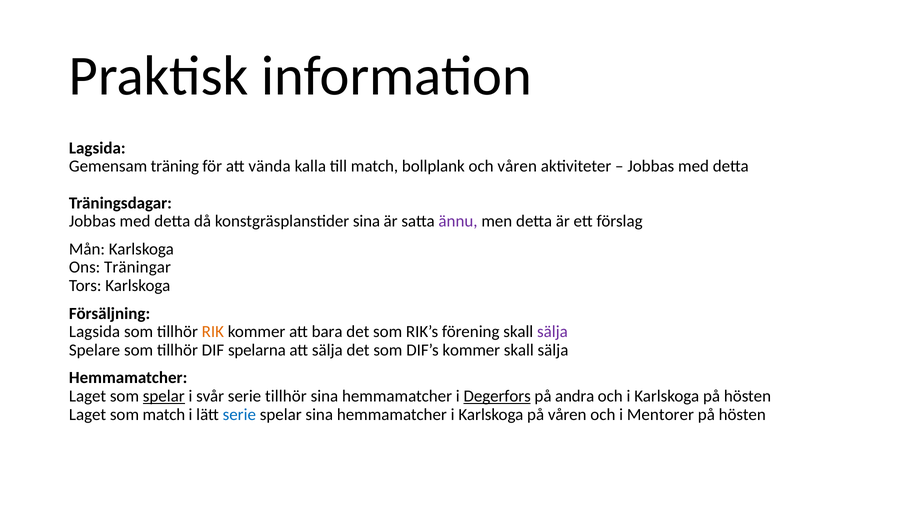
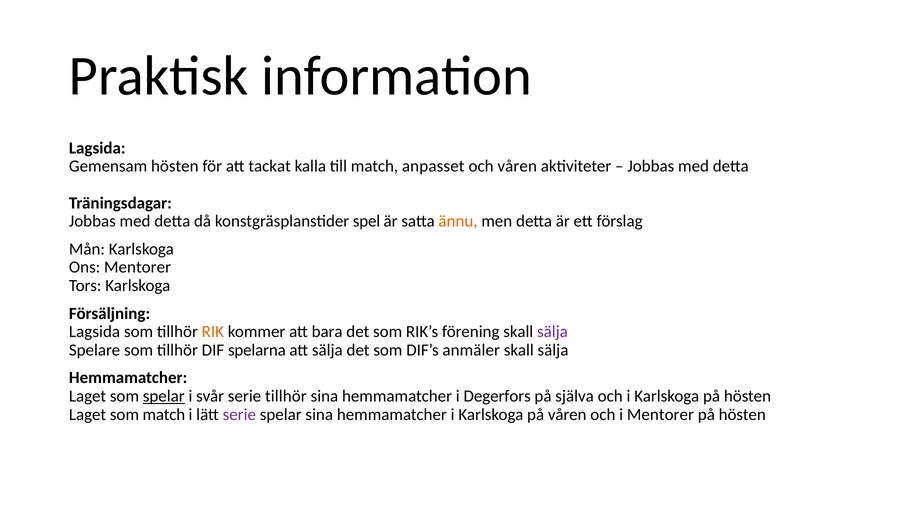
Gemensam träning: träning -> hösten (175, 166)
vända: vända -> tackat (270, 166)
bollplank: bollplank -> anpasset (433, 166)
konstgräsplanstider sina: sina -> spel (366, 221)
ännu colour: purple -> orange (458, 221)
Ons Träningar: Träningar -> Mentorer (138, 267)
DIF’s kommer: kommer -> anmäler (471, 350)
Degerfors underline: present -> none (497, 396)
andra: andra -> själva (575, 396)
serie colour: blue -> purple (239, 415)
